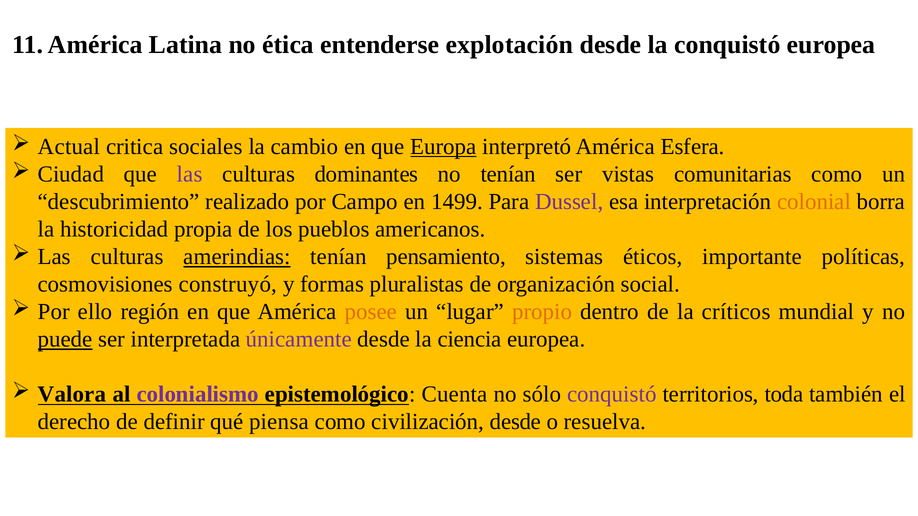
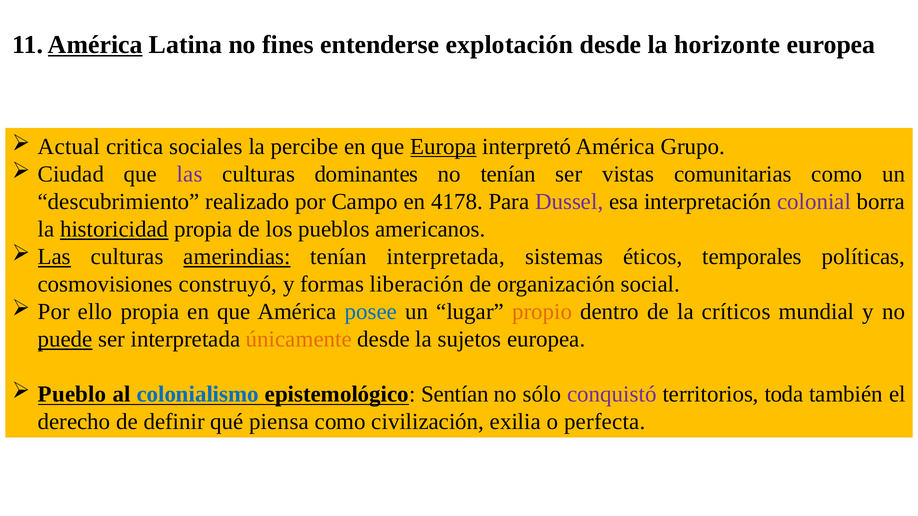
América underline: none -> present (95, 45)
ética: ética -> fines (288, 45)
la conquistó: conquistó -> horizonte (727, 45)
cambio: cambio -> percibe (305, 147)
Esfera: Esfera -> Grupo (693, 147)
1499: 1499 -> 4178 (457, 202)
colonial colour: orange -> purple (814, 202)
historicidad underline: none -> present (114, 229)
Las underline: none -> present (54, 257)
tenían pensamiento: pensamiento -> interpretada (446, 257)
importante: importante -> temporales (752, 257)
pluralistas: pluralistas -> liberación (417, 284)
ello región: región -> propia (150, 312)
posee colour: orange -> blue (371, 312)
únicamente colour: purple -> orange (299, 340)
ciencia: ciencia -> sujetos (470, 340)
Valora: Valora -> Pueblo (72, 395)
colonialismo colour: purple -> blue (198, 395)
Cuenta: Cuenta -> Sentían (455, 395)
civilización desde: desde -> exilia (515, 422)
resuelva: resuelva -> perfecta (605, 422)
